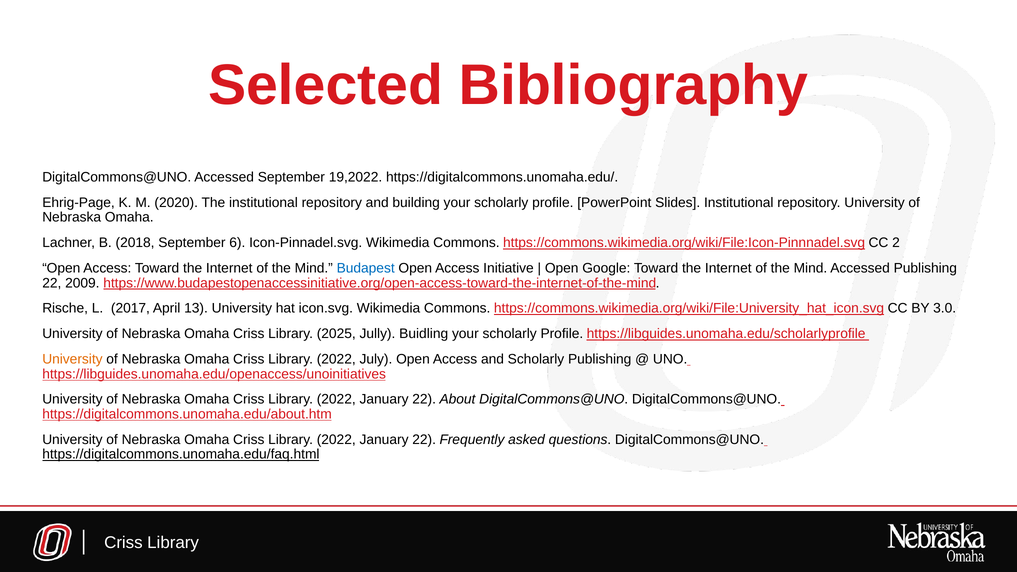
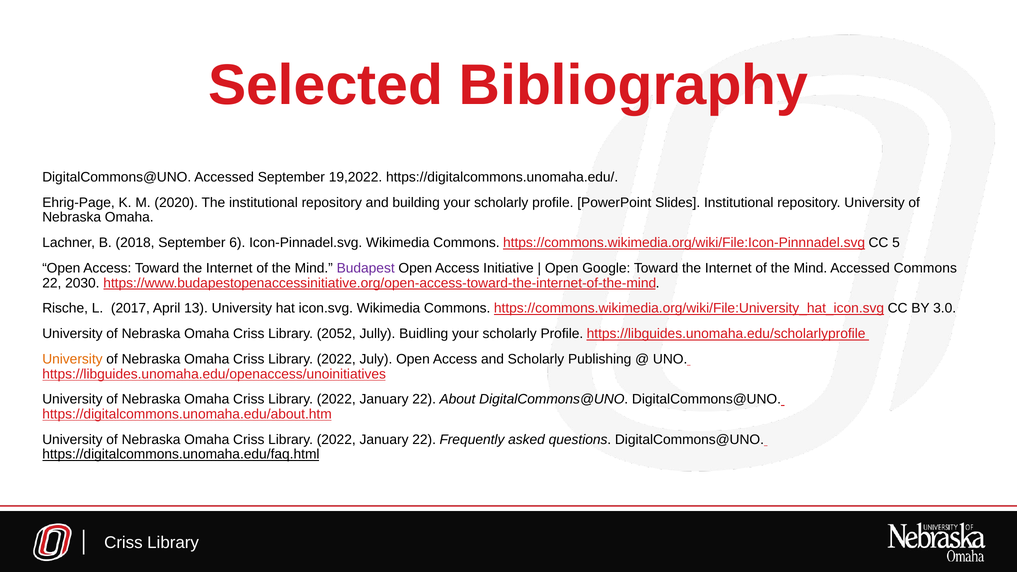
2: 2 -> 5 (896, 243)
Budapest colour: blue -> purple (366, 268)
Accessed Publishing: Publishing -> Commons (925, 268)
2009: 2009 -> 2030 (82, 283)
2025: 2025 -> 2052 (336, 334)
